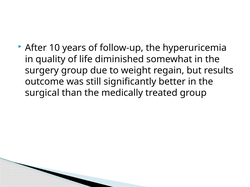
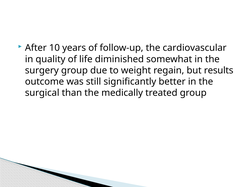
hyperuricemia: hyperuricemia -> cardiovascular (195, 48)
